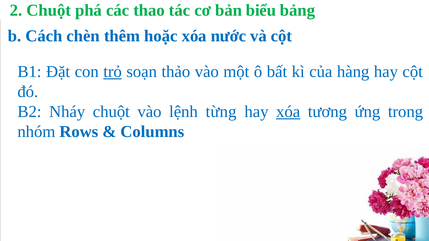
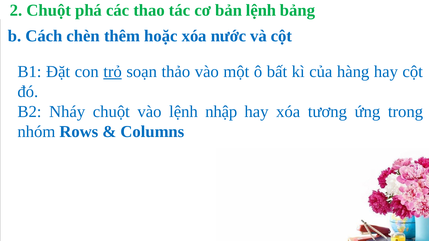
bản biểu: biểu -> lệnh (261, 10)
từng: từng -> nhập (221, 112)
xóa underline: present -> none (288, 112)
